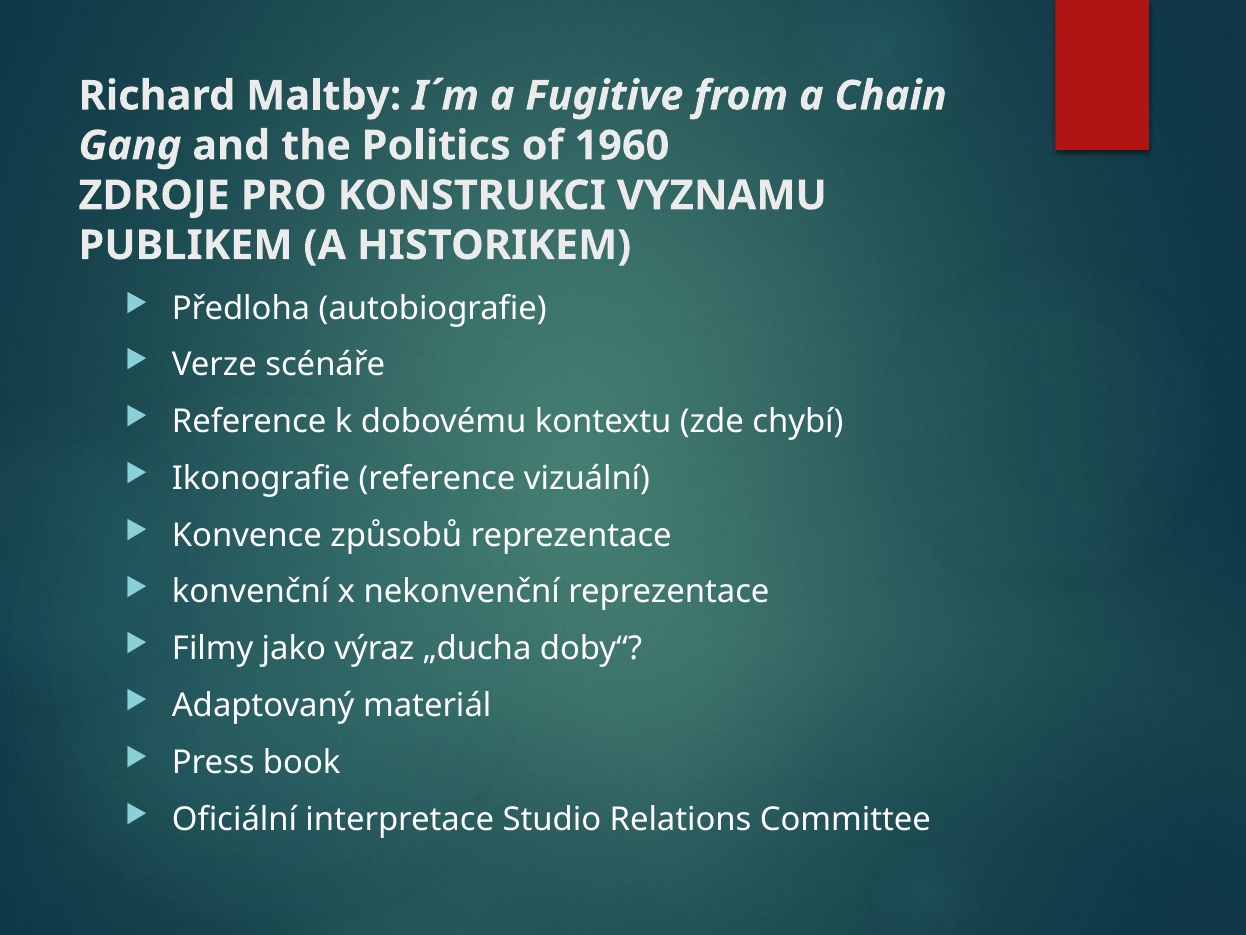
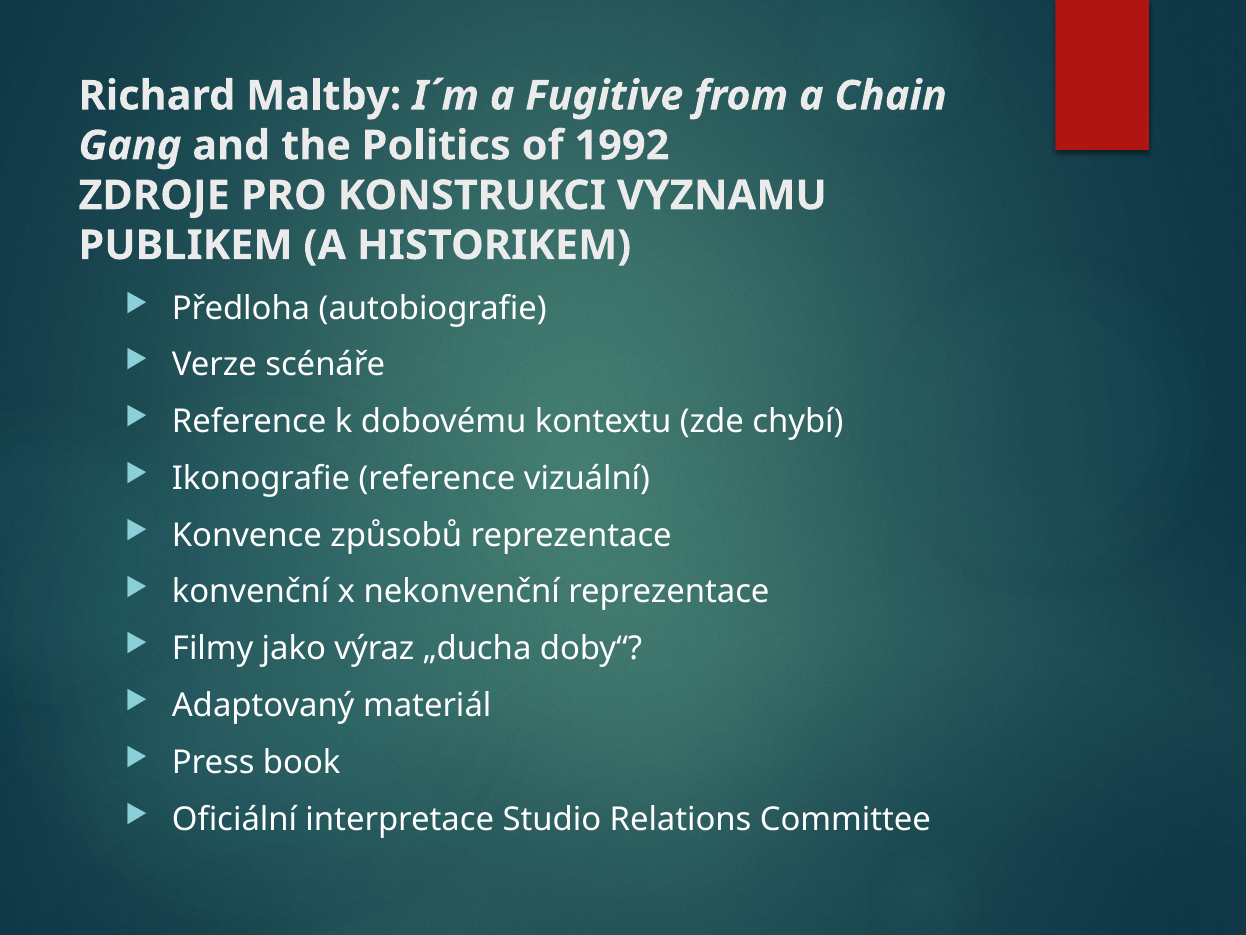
1960: 1960 -> 1992 (622, 146)
